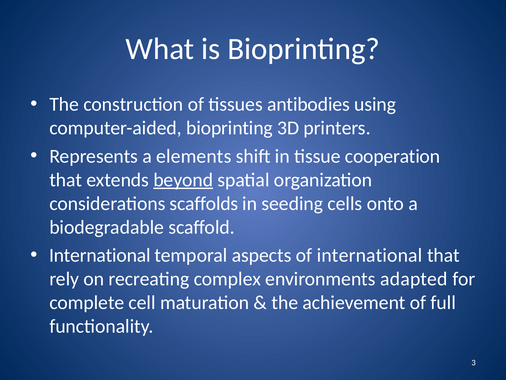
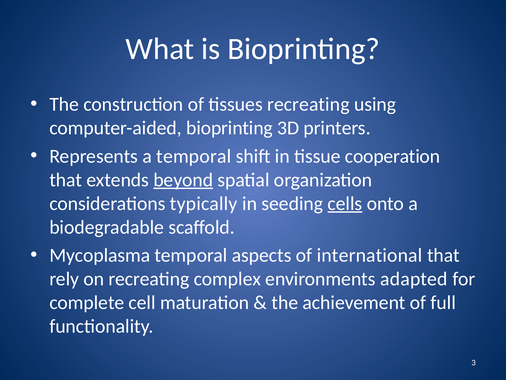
tissues antibodies: antibodies -> recreating (308, 104)
a elements: elements -> temporal (194, 156)
scaffolds: scaffolds -> typically (204, 203)
cells underline: none -> present (345, 203)
International: International -> Mycoplasma (100, 255)
